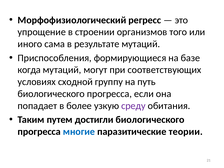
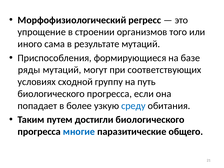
когда: когда -> ряды (29, 70)
среду colour: purple -> blue (133, 106)
теории: теории -> общего (186, 132)
